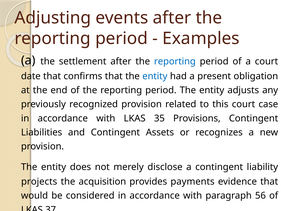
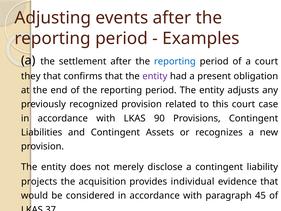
date: date -> they (31, 76)
entity colour: blue -> purple (155, 76)
35: 35 -> 90 (159, 118)
payments: payments -> individual (193, 181)
56: 56 -> 45 (260, 195)
